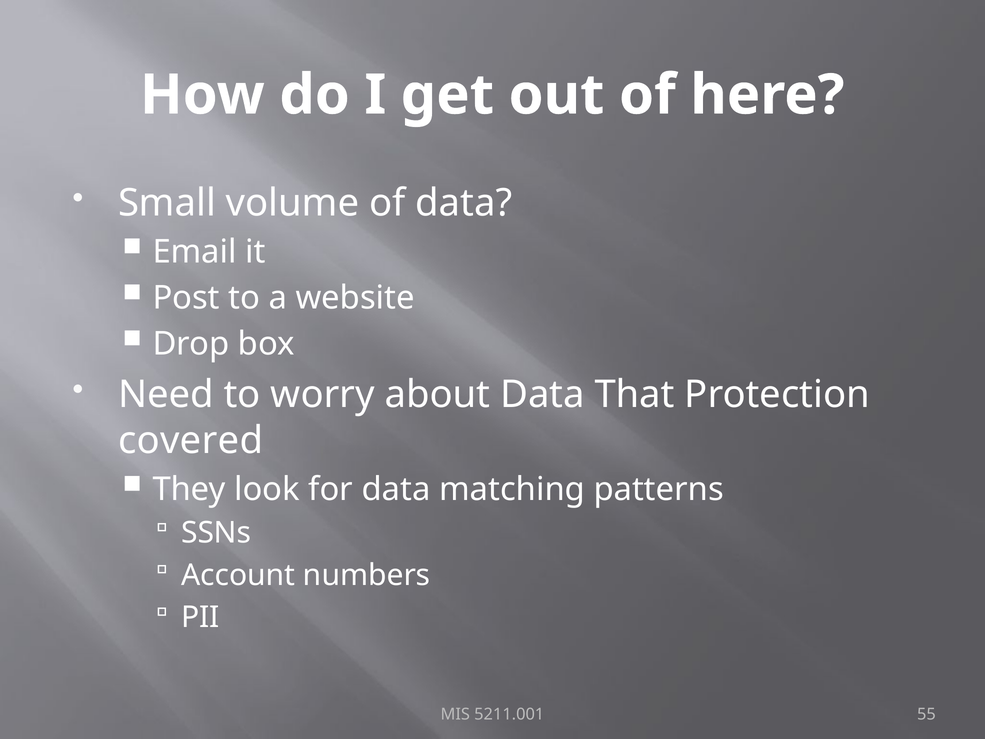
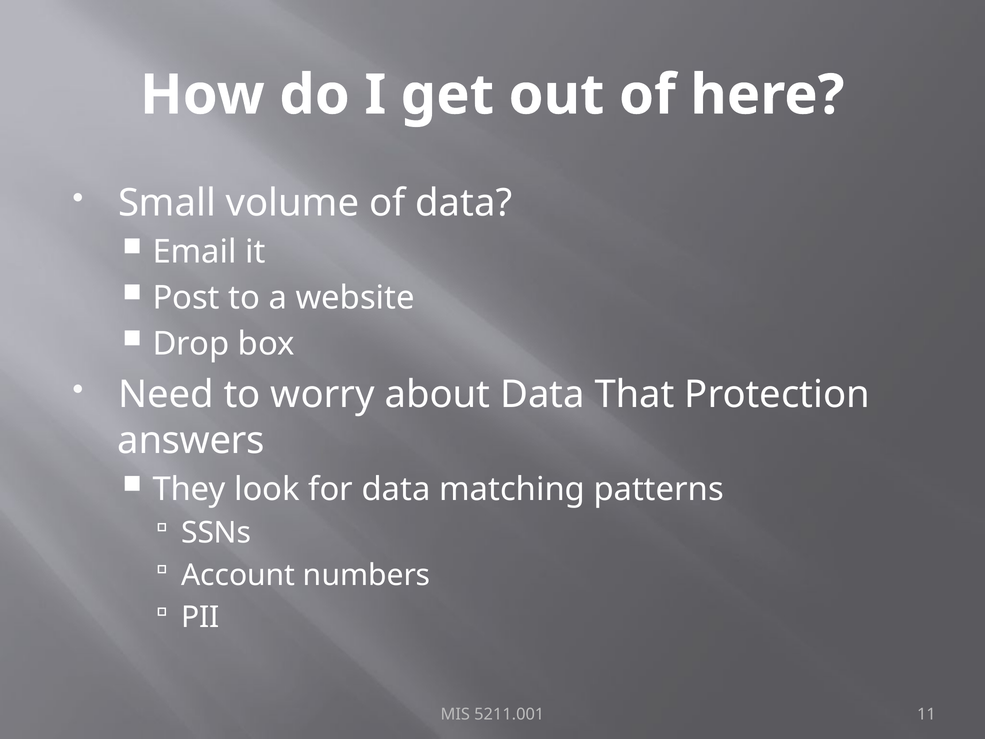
covered: covered -> answers (191, 440)
55: 55 -> 11 (926, 714)
